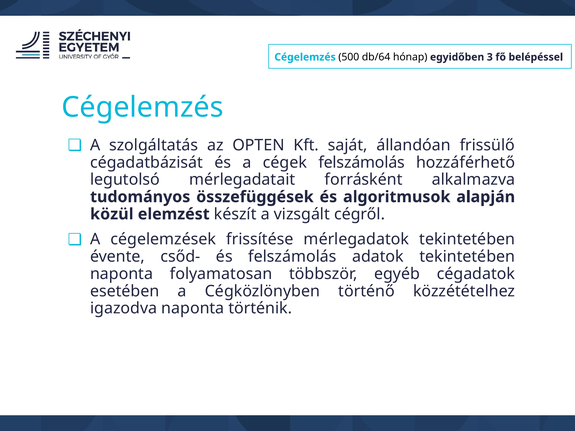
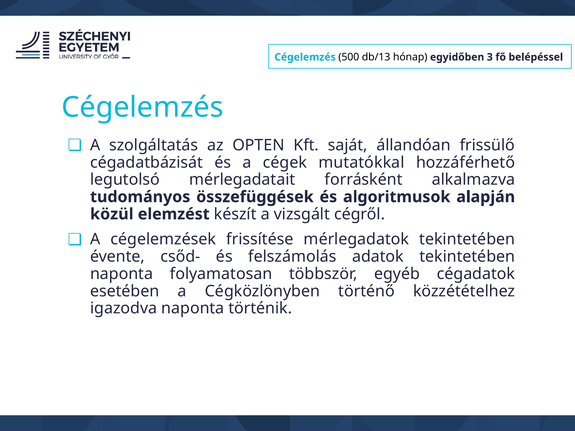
db/64: db/64 -> db/13 (376, 57)
cégek felszámolás: felszámolás -> mutatókkal (361, 163)
